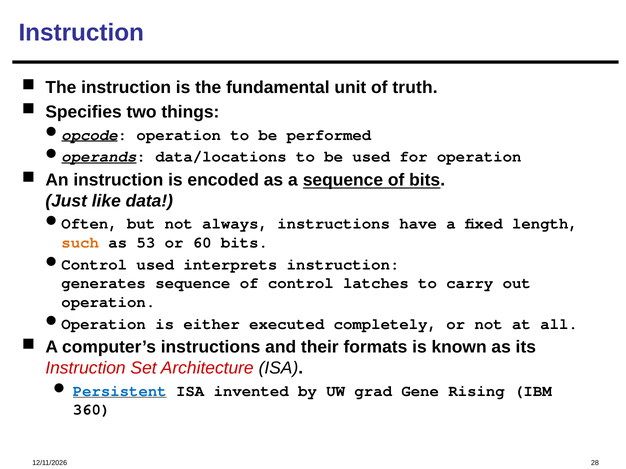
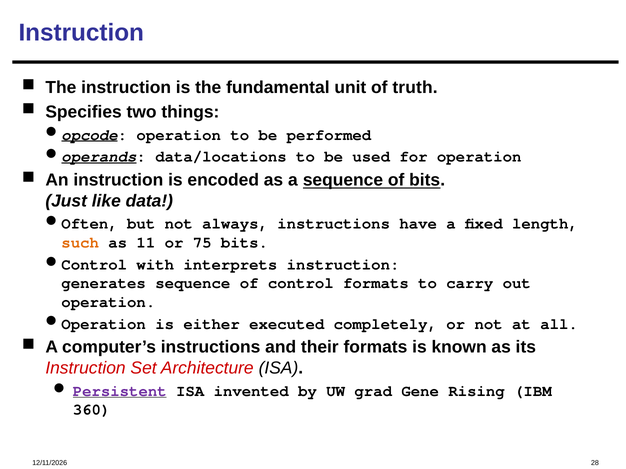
53: 53 -> 11 (146, 243)
60: 60 -> 75 (202, 243)
Control used: used -> with (155, 265)
control latches: latches -> formats (376, 284)
Persistent colour: blue -> purple (120, 391)
